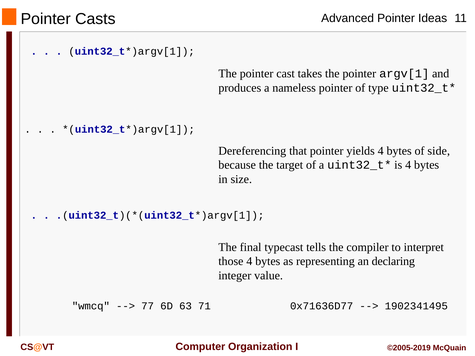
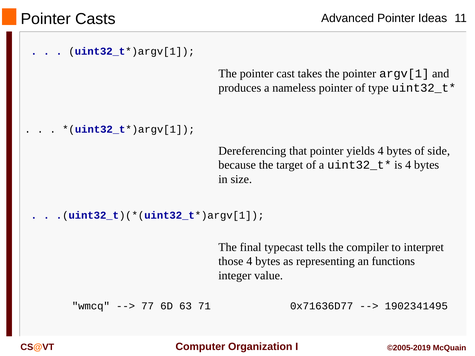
declaring: declaring -> functions (393, 262)
